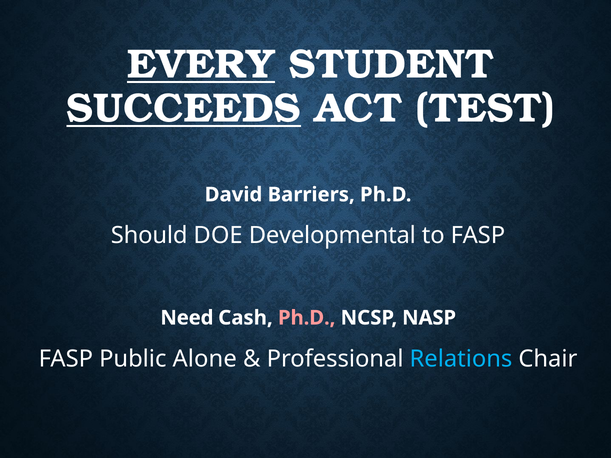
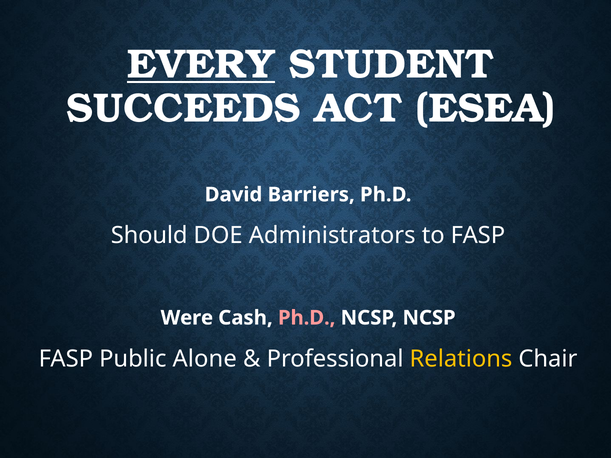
SUCCEEDS underline: present -> none (184, 109)
TEST: TEST -> ESEA (485, 109)
Developmental: Developmental -> Administrators (332, 236)
Need: Need -> Were (187, 318)
NCSP NASP: NASP -> NCSP (429, 318)
Relations colour: light blue -> yellow (461, 359)
